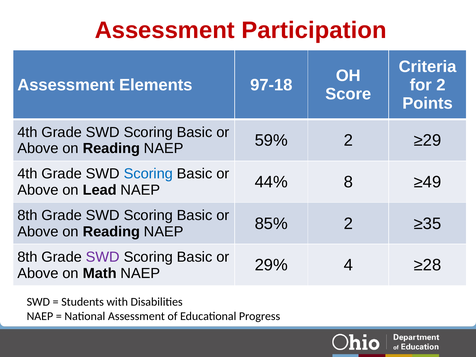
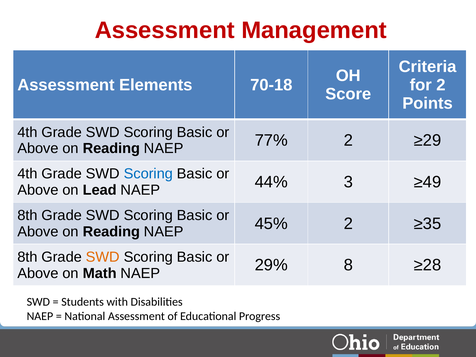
Participation: Participation -> Management (314, 30)
97-18: 97-18 -> 70-18 (271, 85)
59%: 59% -> 77% (271, 140)
8: 8 -> 3 (348, 182)
85%: 85% -> 45% (271, 224)
SWD colour: purple -> orange (103, 257)
4: 4 -> 8 (348, 265)
